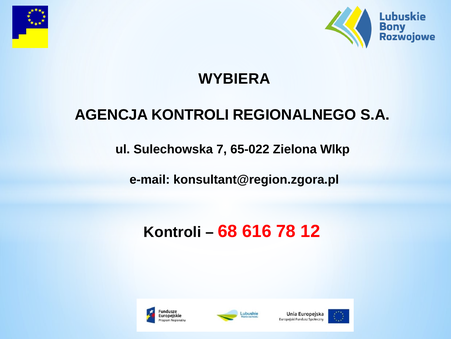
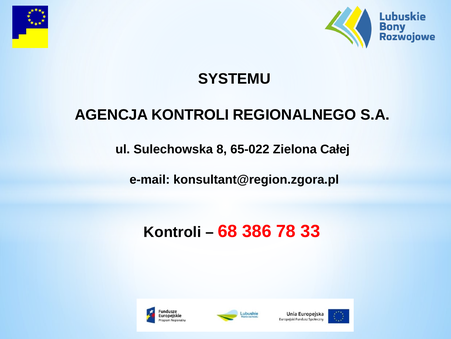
WYBIERA: WYBIERA -> SYSTEMU (234, 79)
7: 7 -> 8 (222, 149)
Wlkp: Wlkp -> Całej (335, 149)
616: 616 -> 386 (257, 231)
12: 12 -> 33 (310, 231)
